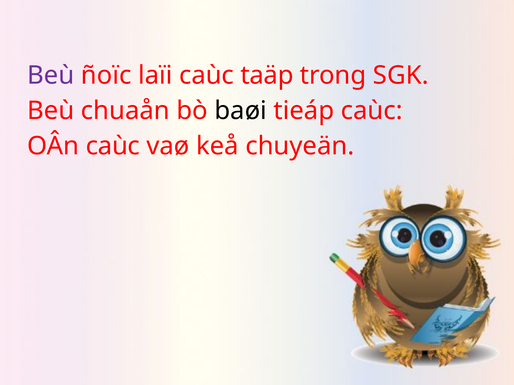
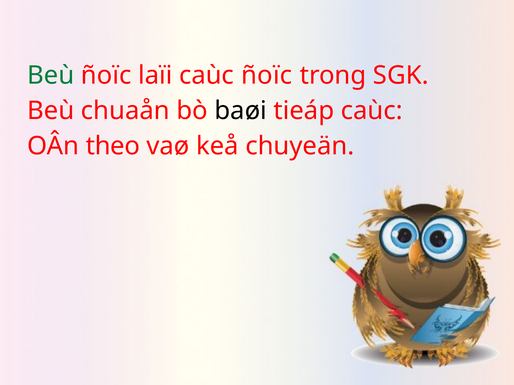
Beù colour: purple -> green (51, 75)
caùc taäp: taäp -> ñoïc (267, 75)
OÂn caùc: caùc -> theo (113, 146)
